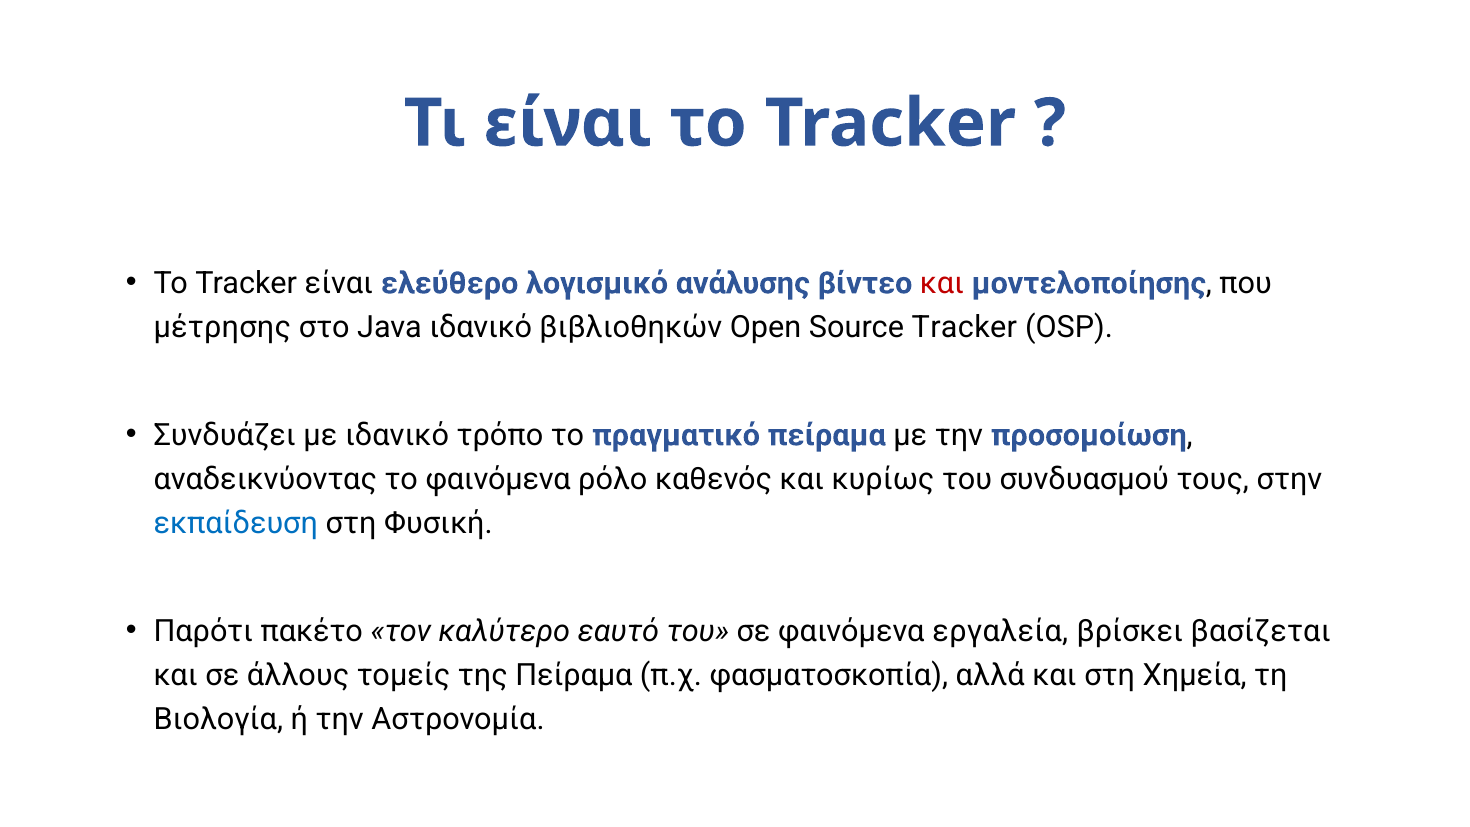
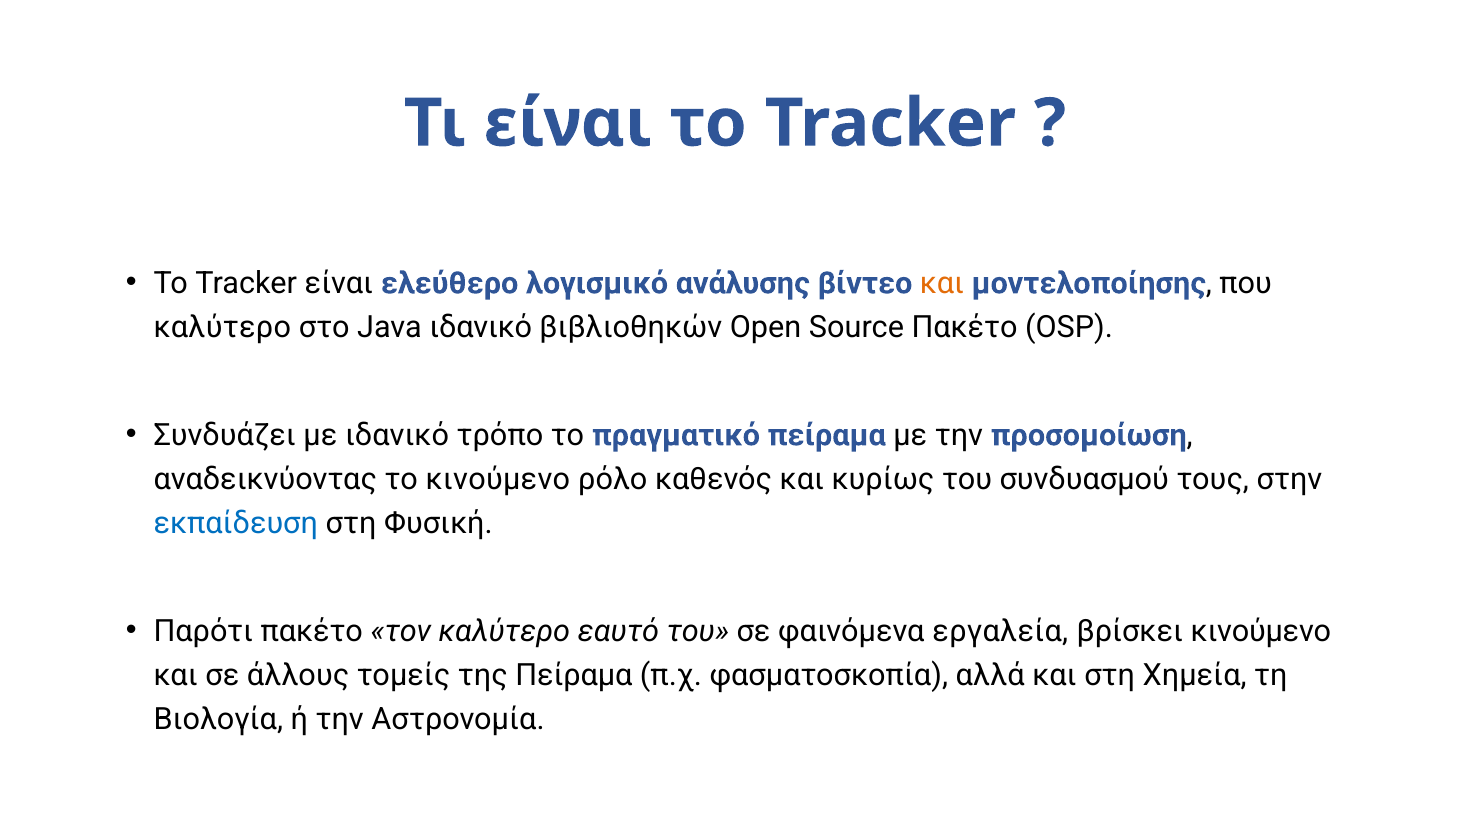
και colour: red -> orange (942, 283)
μέτρησης: μέτρησης -> καλύτερο (222, 327)
Source Tracker: Tracker -> Πακέτο (965, 327)
το φαινόμενα: φαινόμενα -> κινούμενο (498, 479)
βρίσκει βασίζεται: βασίζεται -> κινούμενο (1261, 631)
